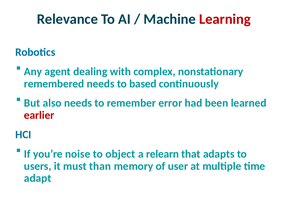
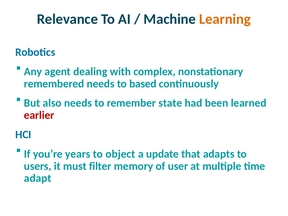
Learning colour: red -> orange (225, 19)
error: error -> state (170, 103)
noise: noise -> years (78, 154)
relearn: relearn -> update (162, 154)
than: than -> filter (100, 166)
